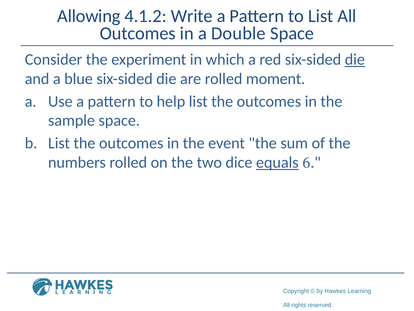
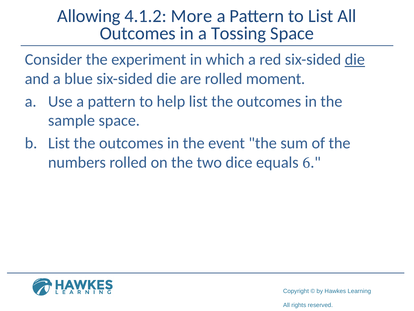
Write: Write -> More (192, 16)
Double: Double -> Tossing (239, 33)
equals underline: present -> none (277, 162)
